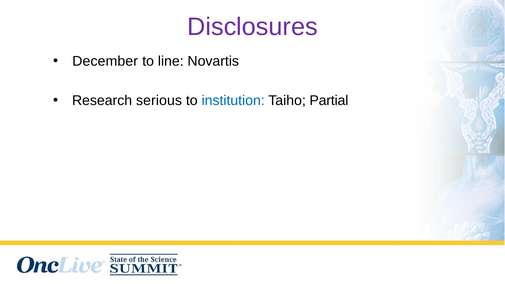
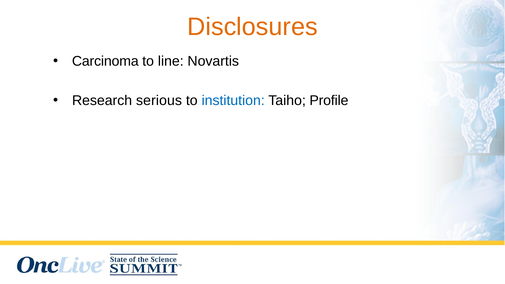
Disclosures colour: purple -> orange (252, 27)
December: December -> Carcinoma (105, 61)
Partial: Partial -> Profile (329, 101)
